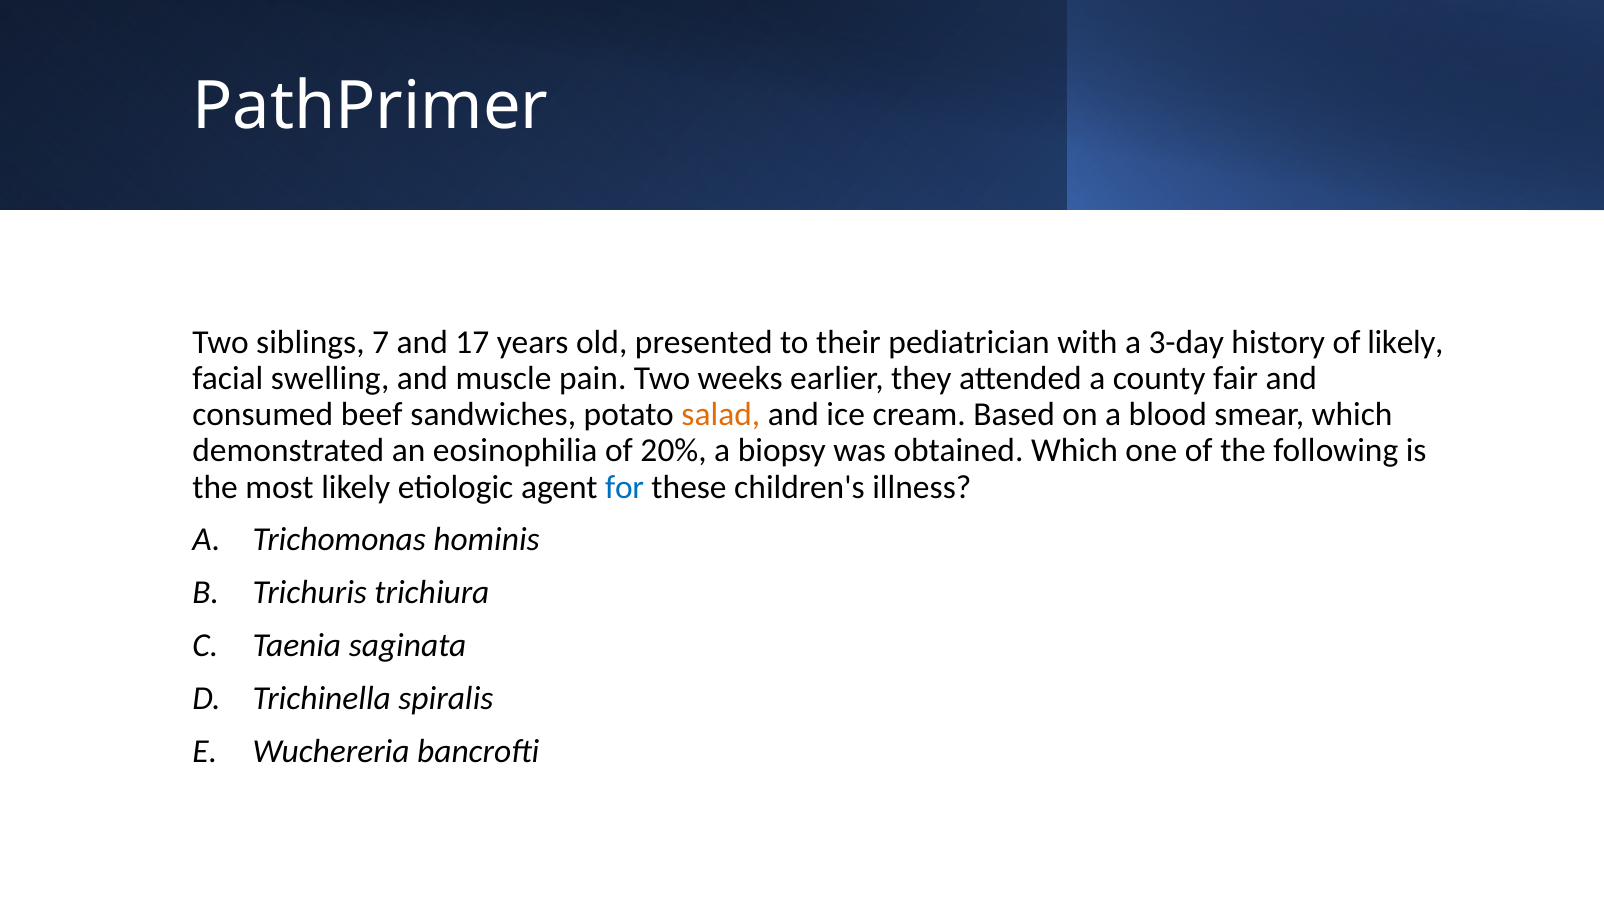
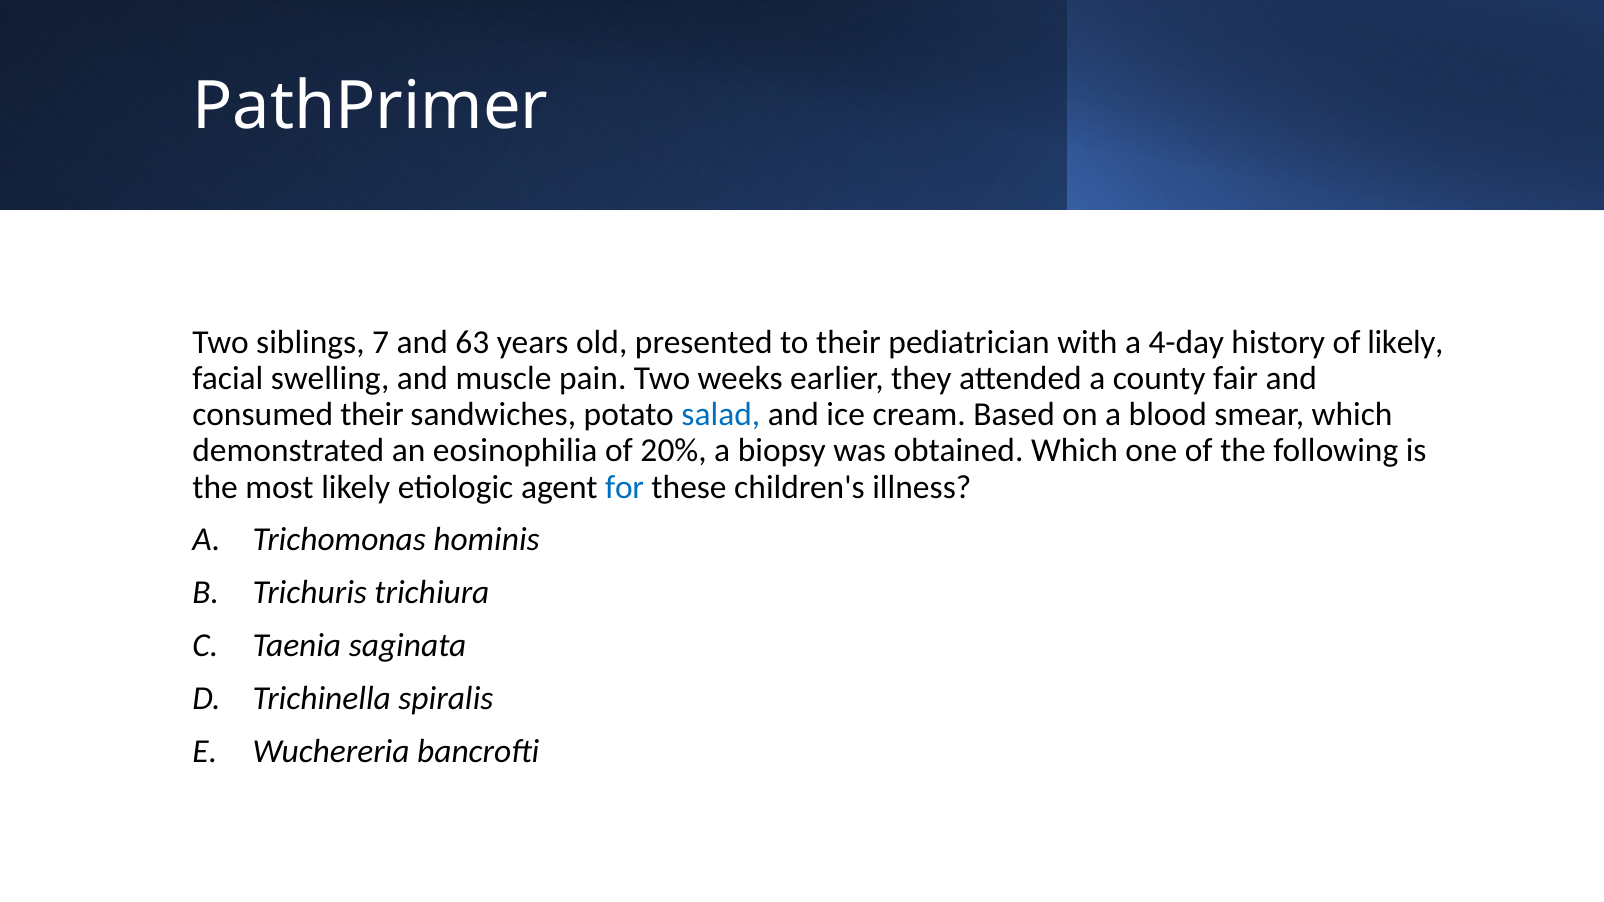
17: 17 -> 63 (472, 343)
3-day: 3-day -> 4-day (1186, 343)
consumed beef: beef -> their (372, 415)
salad colour: orange -> blue (721, 415)
